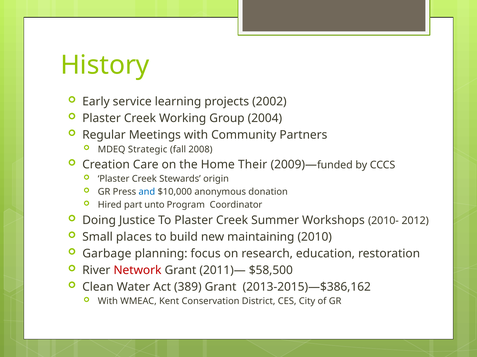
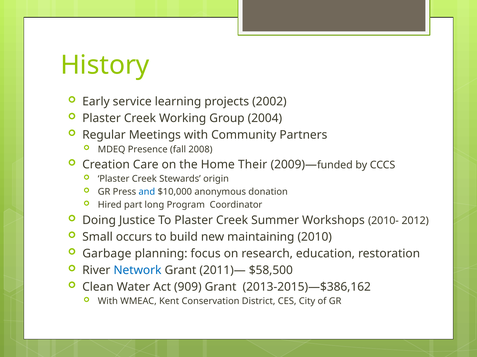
Strategic: Strategic -> Presence (148, 150)
unto: unto -> long (154, 205)
places: places -> occurs (134, 237)
Network colour: red -> blue (138, 271)
389: 389 -> 909 (188, 287)
